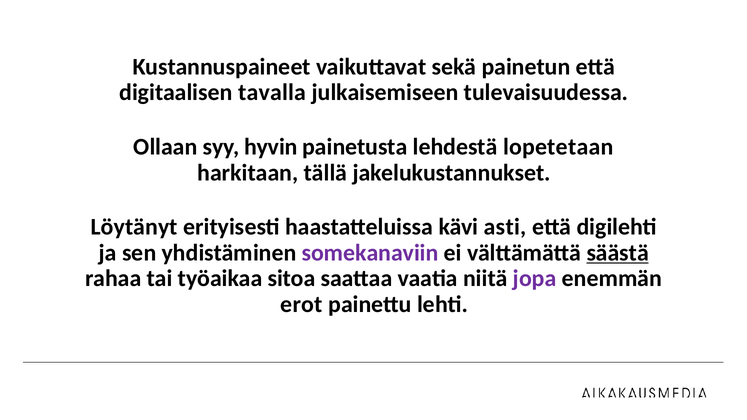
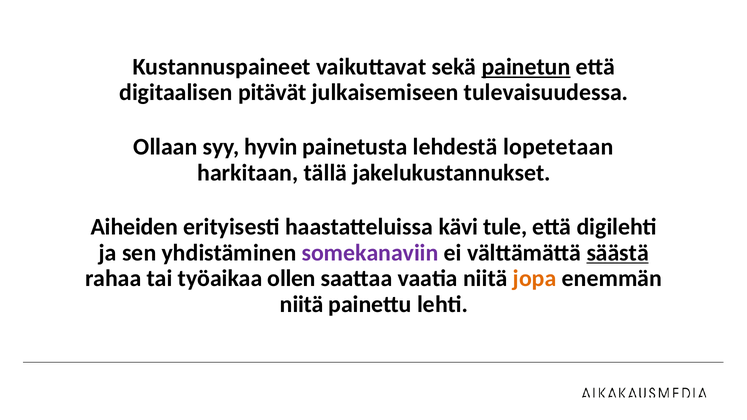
painetun underline: none -> present (526, 67)
tavalla: tavalla -> pitävät (272, 93)
Löytänyt: Löytänyt -> Aiheiden (134, 227)
asti: asti -> tule (505, 227)
sitoa: sitoa -> ollen (292, 279)
jopa colour: purple -> orange (535, 279)
erot: erot -> niitä (302, 304)
